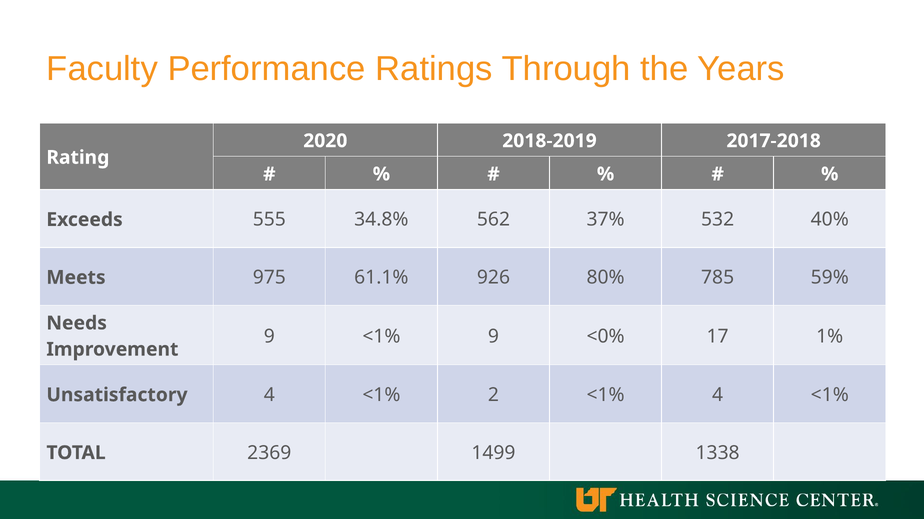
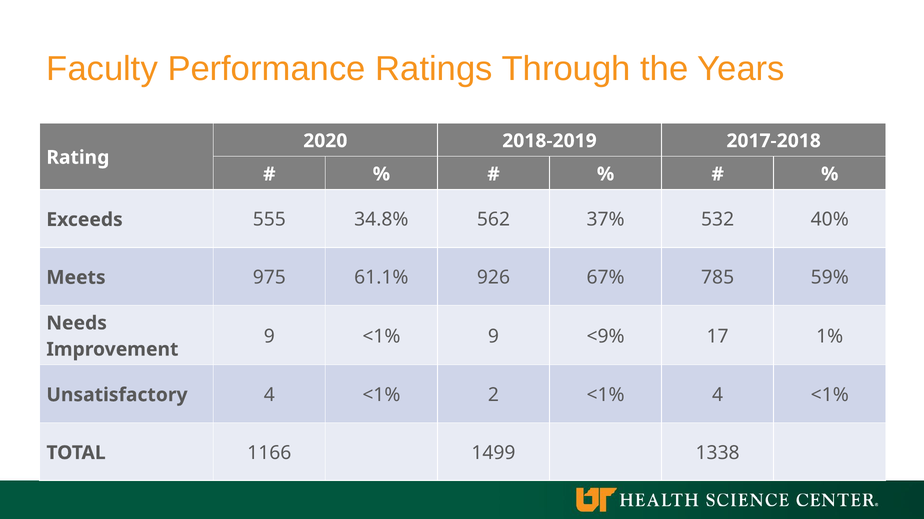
80%: 80% -> 67% (606, 278)
<0%: <0% -> <9% (606, 337)
2369: 2369 -> 1166 (269, 453)
